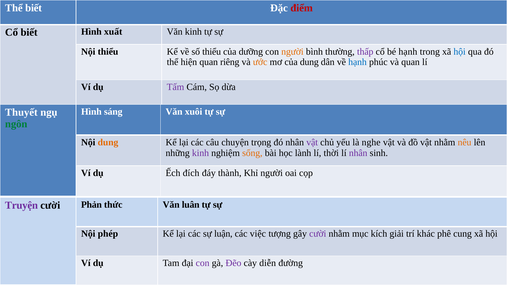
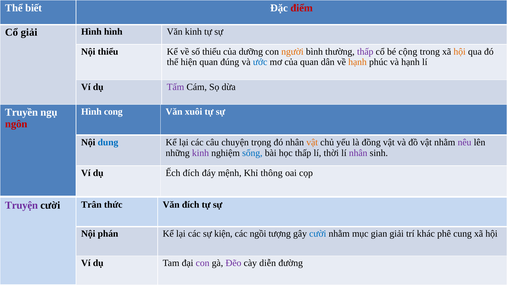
Cổ biết: biết -> giải (29, 32)
Hình xuất: xuất -> hình (113, 32)
bé hạnh: hạnh -> cộng (408, 52)
hội colour: blue -> orange (460, 52)
riêng: riêng -> đúng (230, 62)
ước colour: orange -> blue (260, 62)
của dung: dung -> quan (309, 62)
hạnh colour: blue -> orange (358, 62)
và quan: quan -> hạnh (411, 62)
sáng: sáng -> cong (113, 112)
Thuyết: Thuyết -> Truyền (21, 112)
ngôn colour: green -> red (16, 124)
dung colour: orange -> blue (108, 142)
vật colour: purple -> orange (312, 142)
nghe: nghe -> đồng (371, 142)
nêu colour: orange -> purple (465, 142)
sống colour: orange -> blue (252, 153)
học lành: lành -> thấp (303, 153)
thành: thành -> mệnh (230, 173)
Khỉ người: người -> thông (272, 173)
Phản: Phản -> Trân (91, 205)
Văn luân: luân -> đích (191, 205)
phép: phép -> phán (108, 234)
luận: luận -> kiện (223, 234)
việc: việc -> ngồi (258, 234)
cười colour: purple -> blue (318, 234)
kích: kích -> gian (379, 234)
